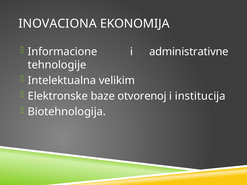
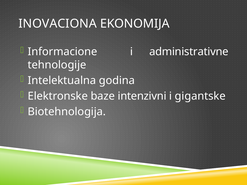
velikim: velikim -> godina (117, 81)
otvorenoj: otvorenoj -> intenzivni (142, 96)
institucija: institucija -> gigantske (200, 96)
